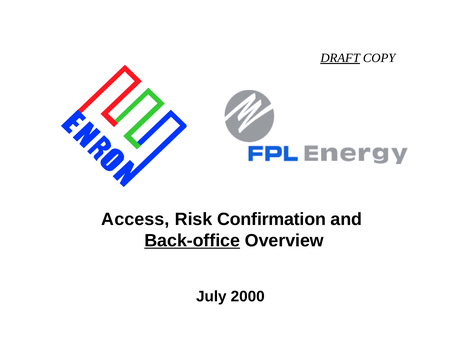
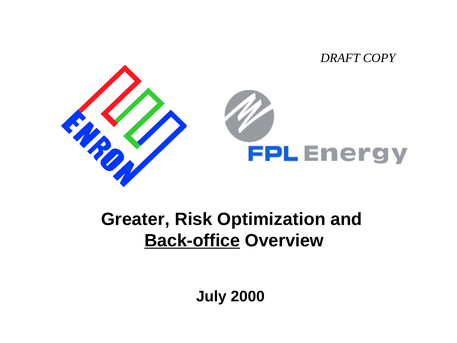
DRAFT underline: present -> none (340, 58)
Access: Access -> Greater (135, 219)
Confirmation: Confirmation -> Optimization (271, 219)
